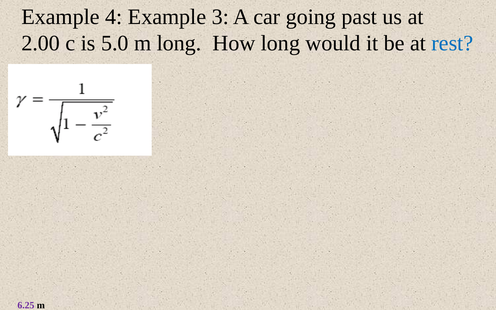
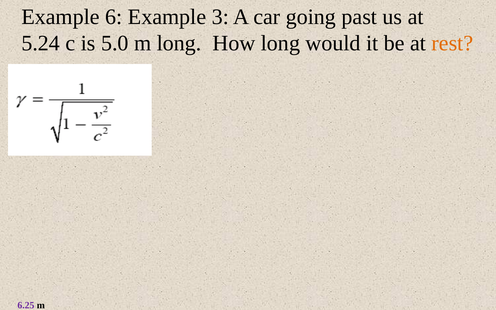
4: 4 -> 6 (114, 17)
2.00: 2.00 -> 5.24 (41, 43)
rest colour: blue -> orange (452, 43)
